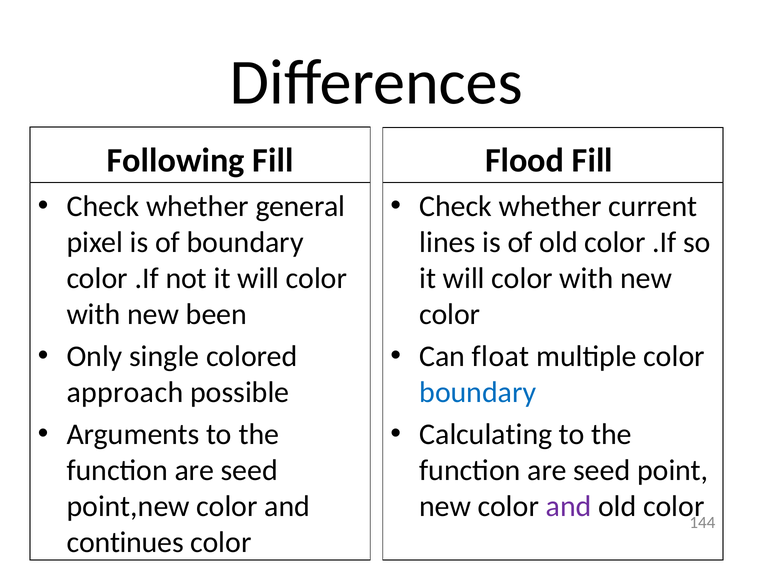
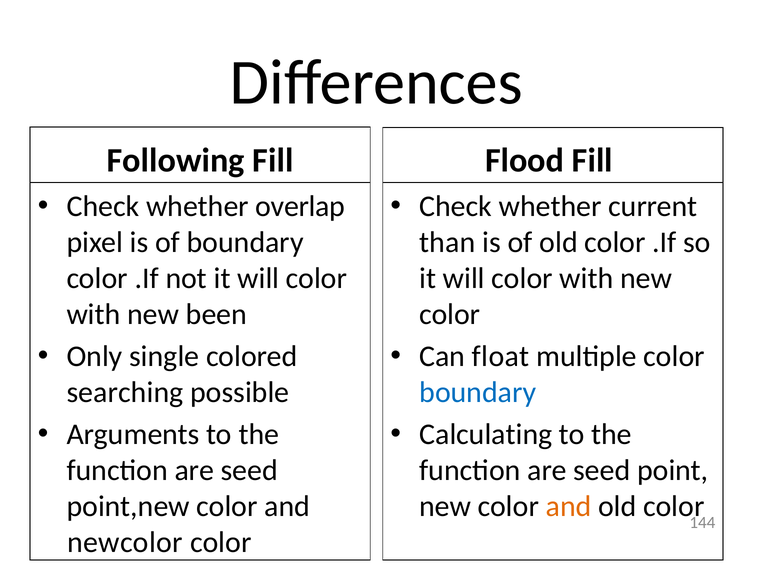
general: general -> overlap (300, 206)
lines: lines -> than (447, 242)
approach: approach -> searching (125, 392)
and colour: purple -> orange (569, 506)
continues: continues -> newcolor (125, 542)
